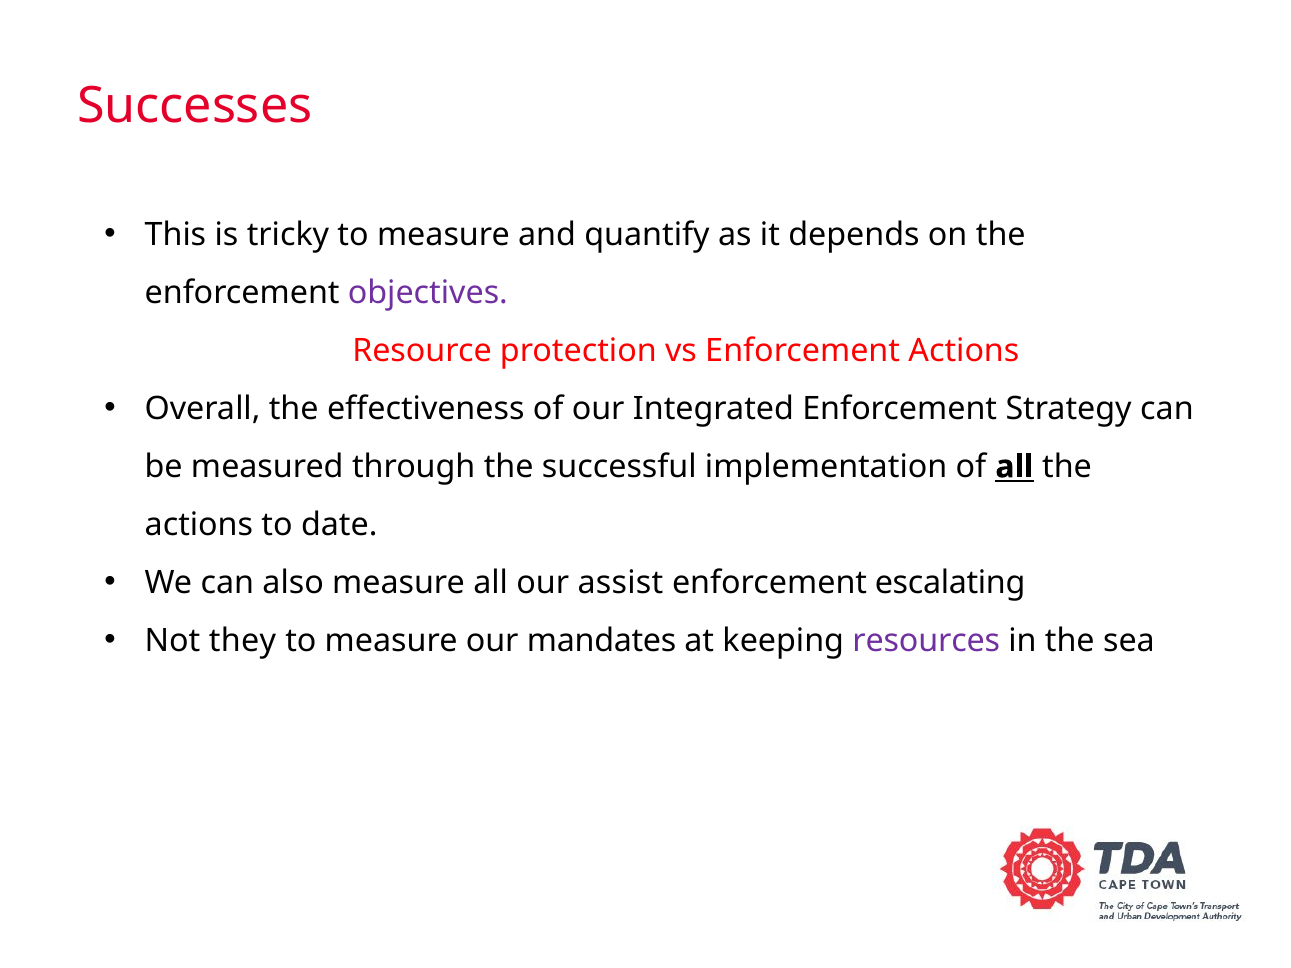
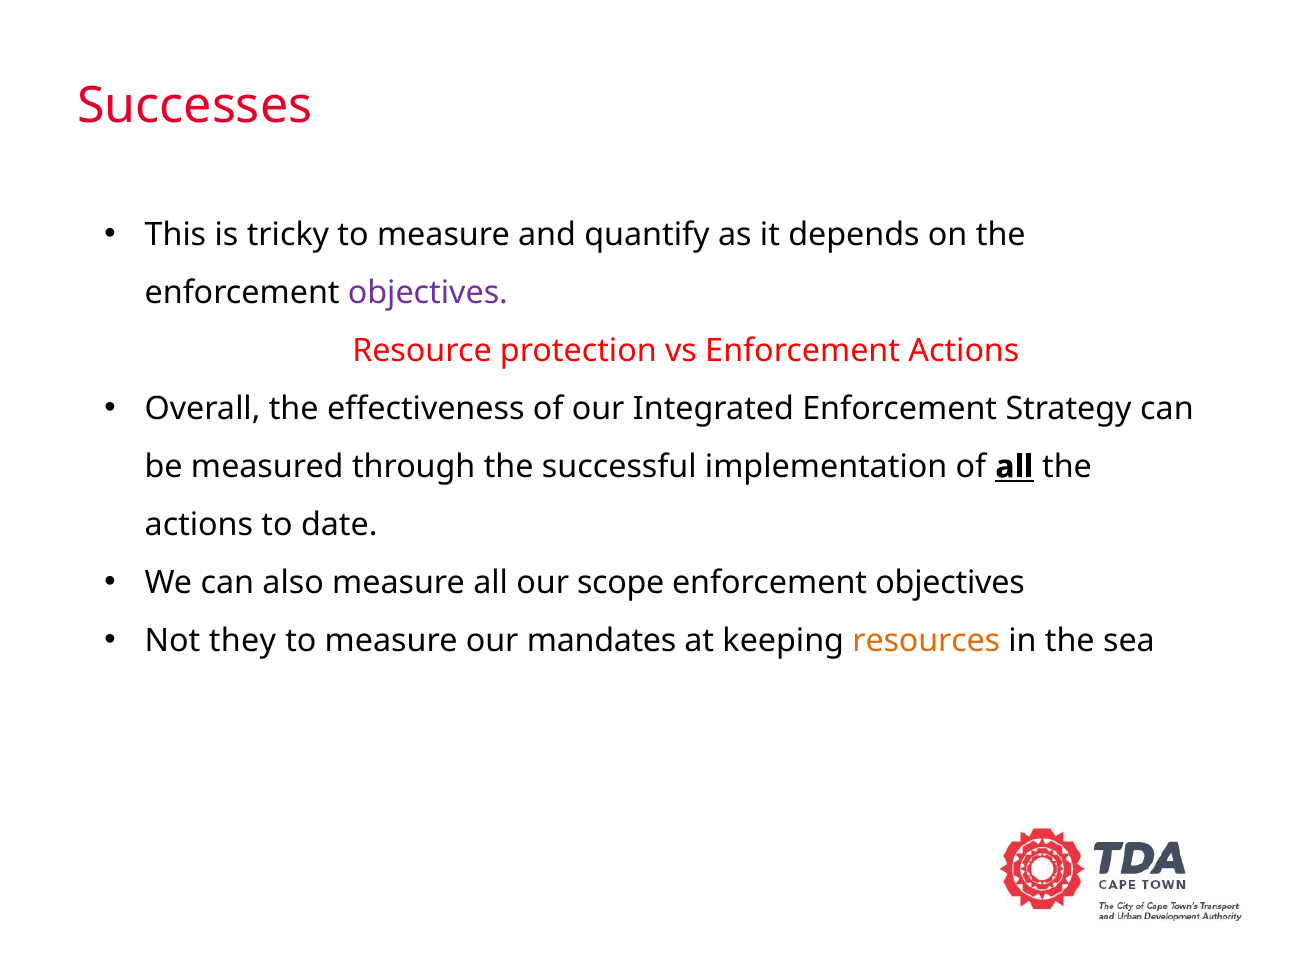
assist: assist -> scope (621, 583)
escalating: escalating -> objectives (950, 583)
resources colour: purple -> orange (926, 641)
